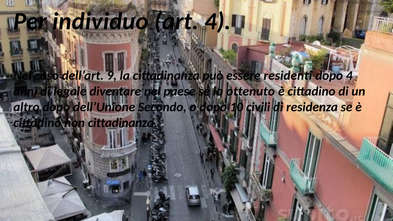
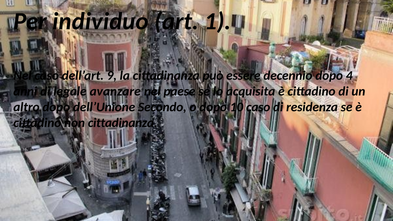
art 4: 4 -> 1 (218, 21)
residenti: residenti -> decennio (288, 76)
diventare: diventare -> avanzare (115, 91)
ottenuto: ottenuto -> acquisita (251, 91)
10 civili: civili -> caso (258, 107)
